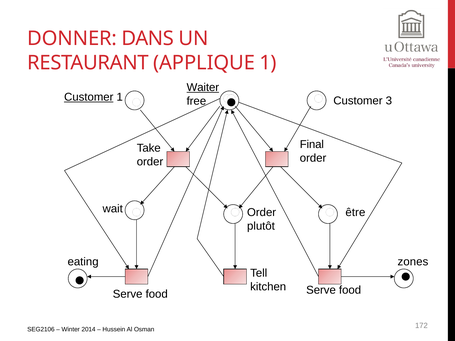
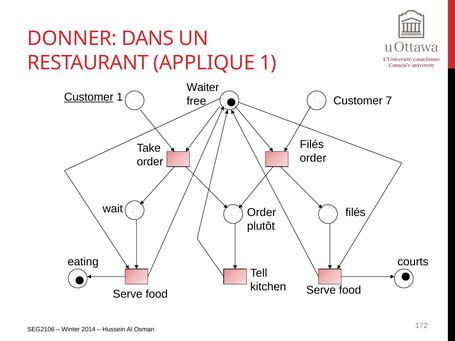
Waiter underline: present -> none (203, 88)
3: 3 -> 7 (389, 101)
Final: Final -> Filés (312, 144)
wait être: être -> filés (355, 213)
zones: zones -> courts (413, 262)
